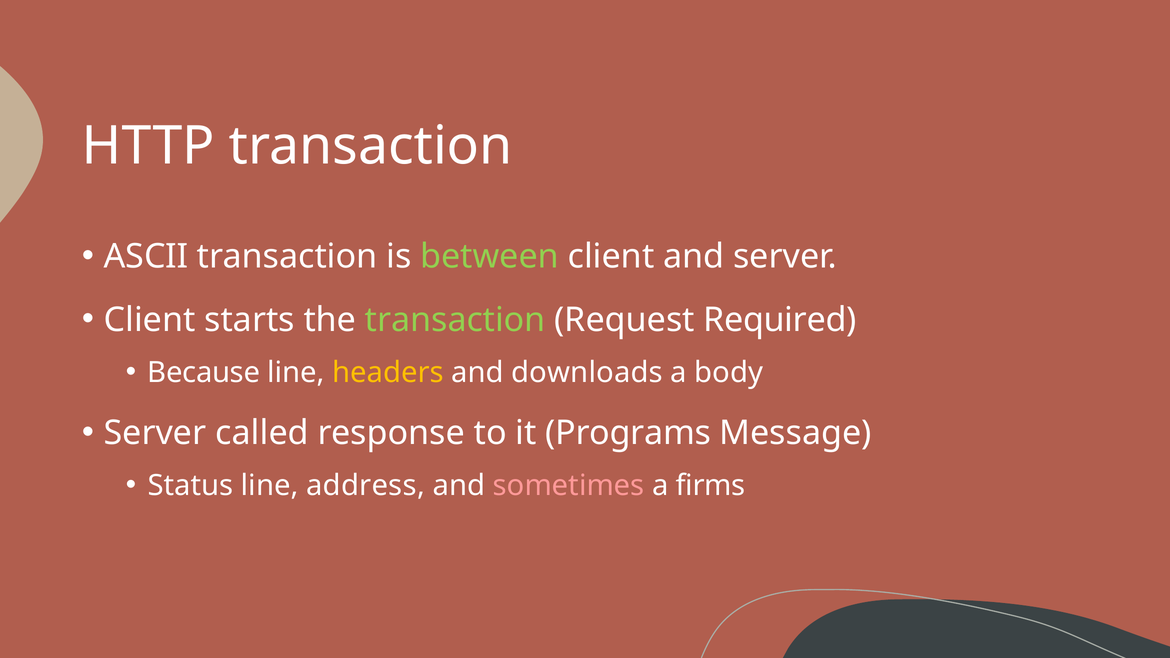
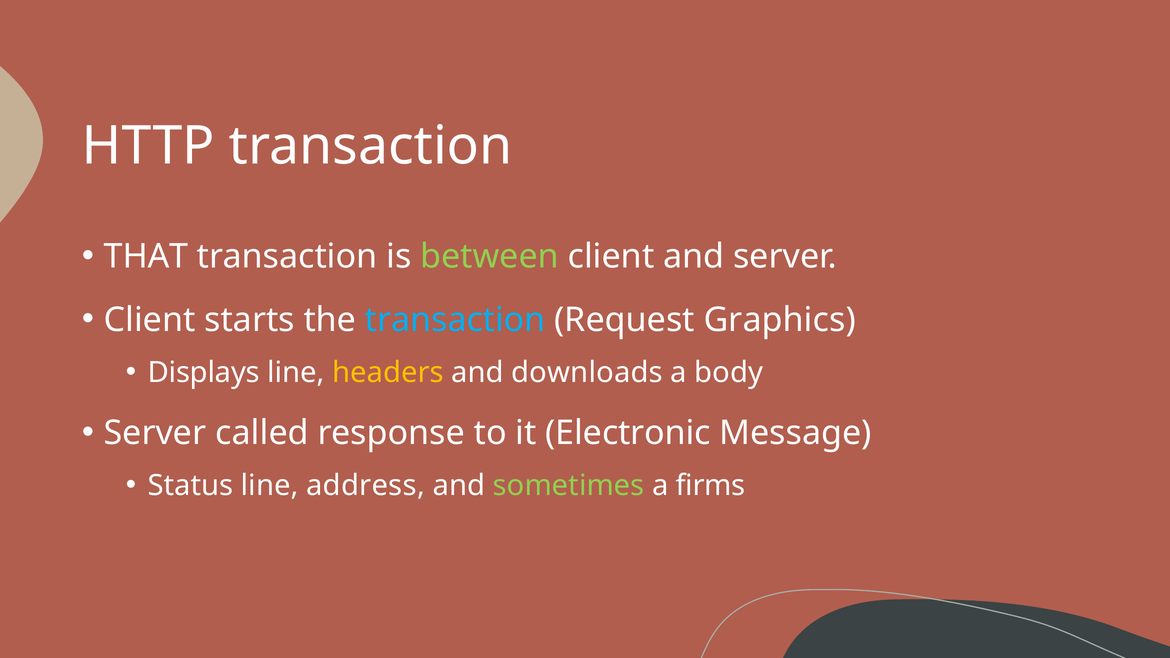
ASCII: ASCII -> THAT (146, 257)
transaction colour: light green -> light blue (455, 320)
Required: Required -> Graphics (780, 320)
Because: Because -> Displays (204, 373)
Programs: Programs -> Electronic (628, 433)
sometimes colour: pink -> light green (569, 486)
